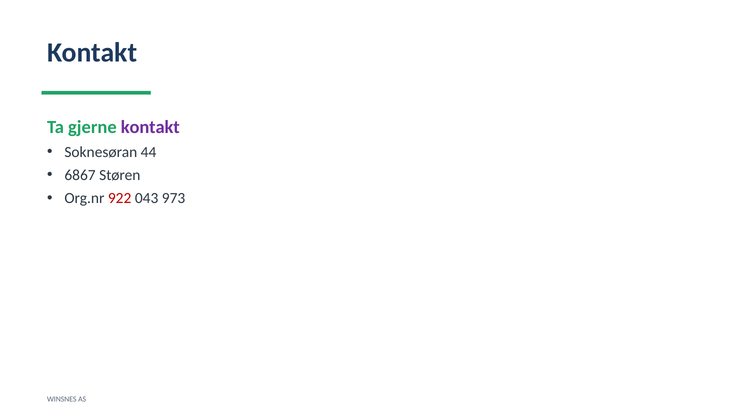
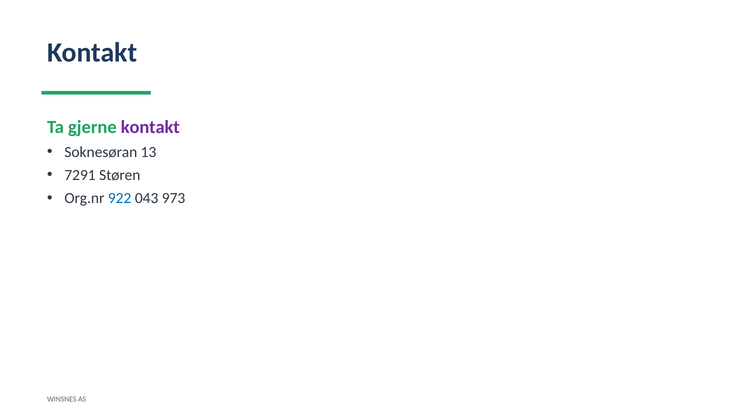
44: 44 -> 13 (149, 152)
6867: 6867 -> 7291 (80, 175)
922 colour: red -> blue (120, 198)
